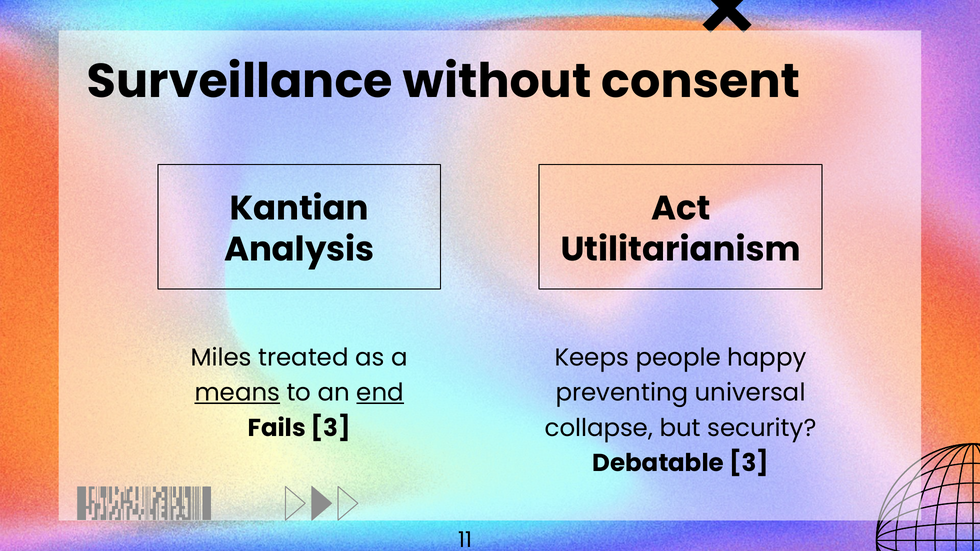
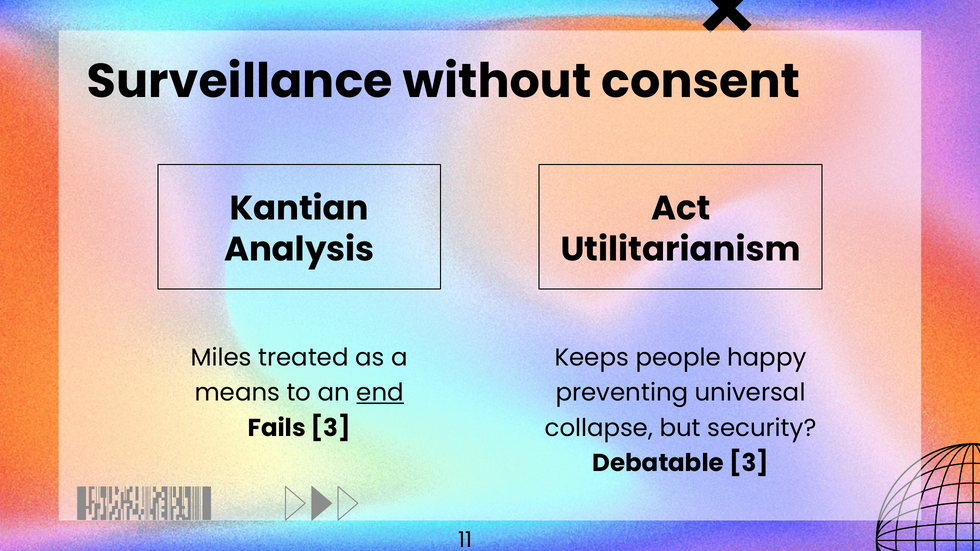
means underline: present -> none (237, 393)
